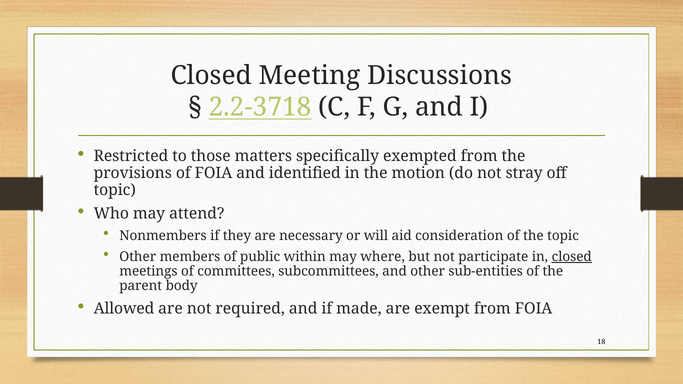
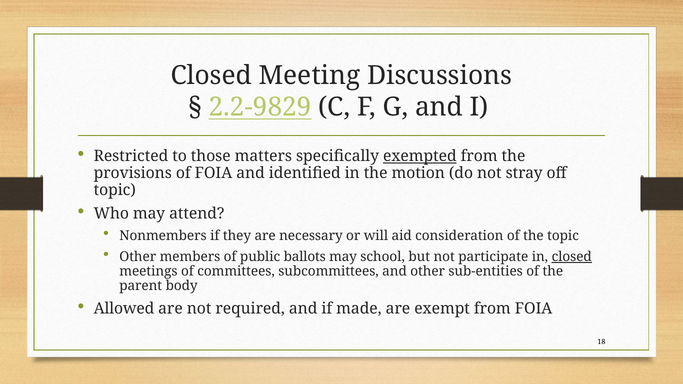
2.2-3718: 2.2-3718 -> 2.2-9829 (260, 107)
exempted underline: none -> present (420, 156)
within: within -> ballots (305, 257)
where: where -> school (383, 257)
